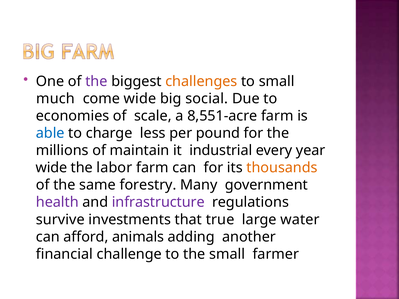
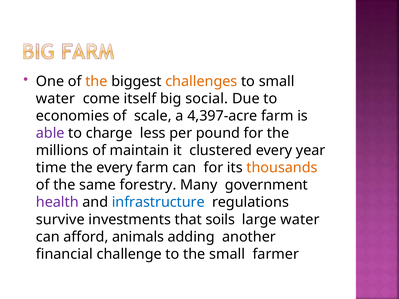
the colour: purple -> orange (96, 81)
much: much -> water (55, 99)
come wide: wide -> itself (140, 99)
8,551-acre: 8,551-acre -> 4,397-acre (222, 116)
able colour: blue -> purple (50, 133)
industrial: industrial -> clustered (221, 151)
wide: wide -> time (51, 168)
the labor: labor -> every (115, 168)
infrastructure colour: purple -> blue (158, 202)
true: true -> soils (220, 220)
